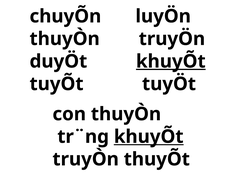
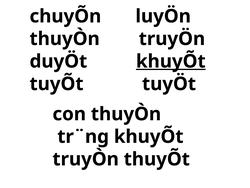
khuyÕt underline: present -> none (149, 136)
